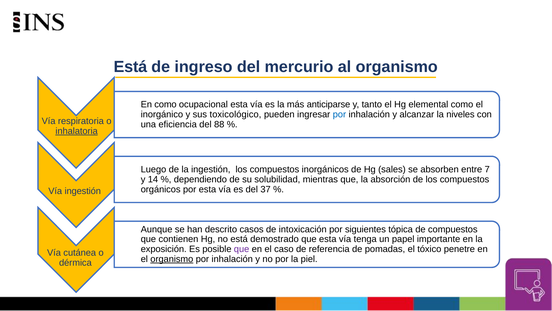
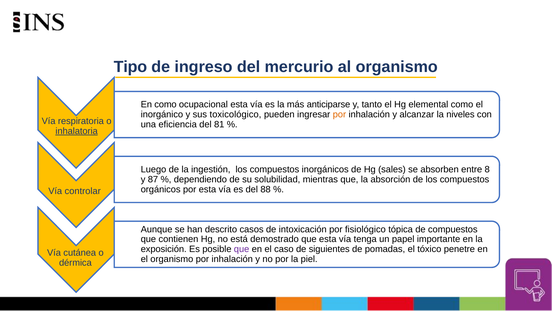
Está: Está -> Tipo (130, 67)
por colour: blue -> orange (339, 114)
88: 88 -> 81 (219, 124)
7: 7 -> 8 (487, 169)
14: 14 -> 87 (153, 179)
37: 37 -> 88 (266, 189)
Vía ingestión: ingestión -> controlar (83, 191)
siguientes: siguientes -> fisiológico (365, 229)
referencia: referencia -> siguientes (329, 249)
organismo underline: present -> none (172, 259)
